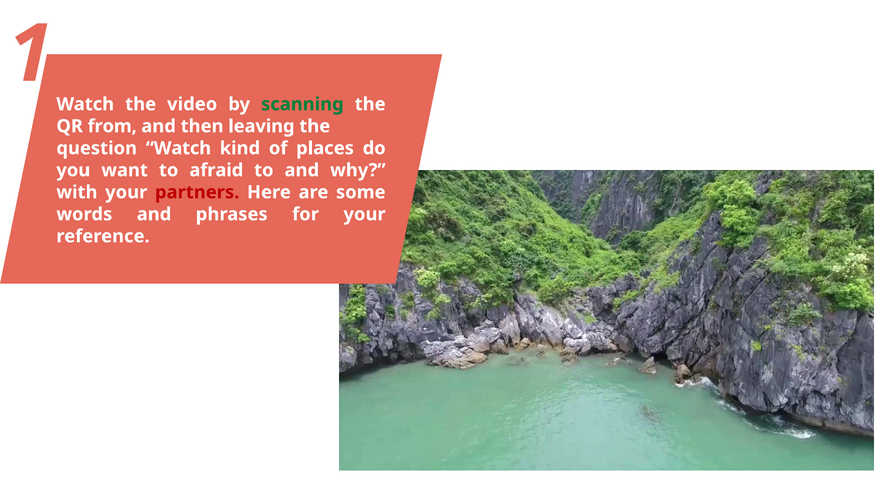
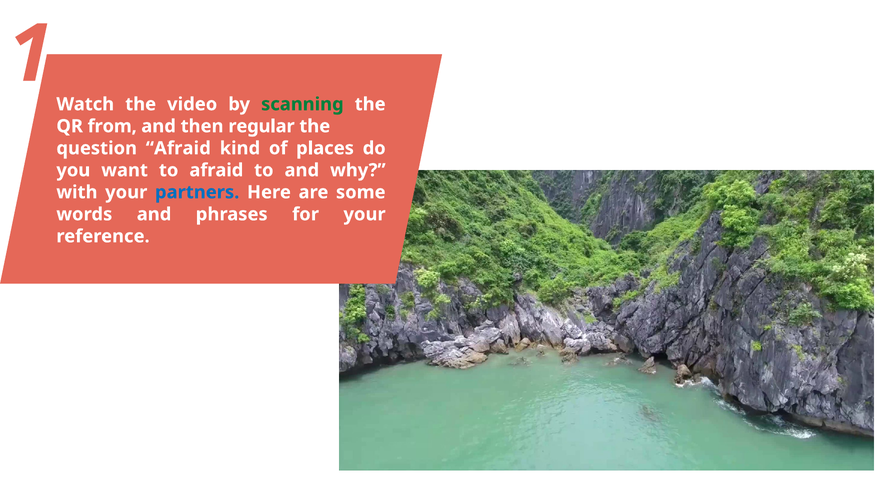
leaving: leaving -> regular (261, 126)
question Watch: Watch -> Afraid (178, 148)
partners colour: red -> blue (197, 192)
